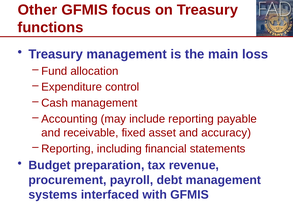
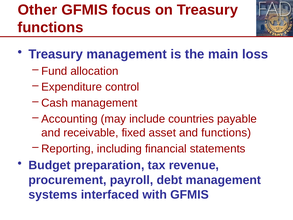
include reporting: reporting -> countries (191, 119)
and accuracy: accuracy -> functions (226, 133)
